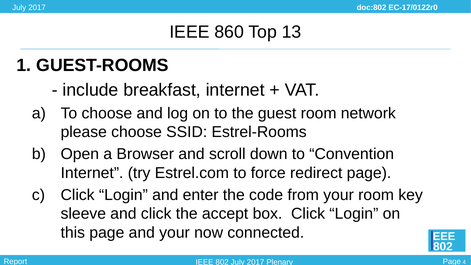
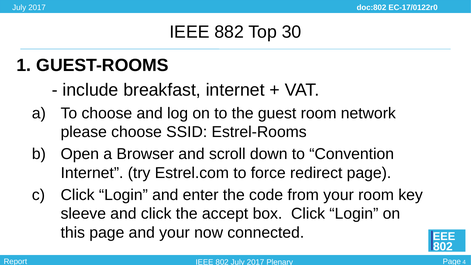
860: 860 -> 882 (229, 32)
13: 13 -> 30 (292, 32)
